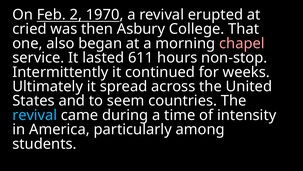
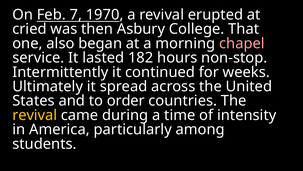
2: 2 -> 7 (76, 15)
611: 611 -> 182 (141, 58)
seem: seem -> order (126, 101)
revival colour: light blue -> yellow (35, 115)
